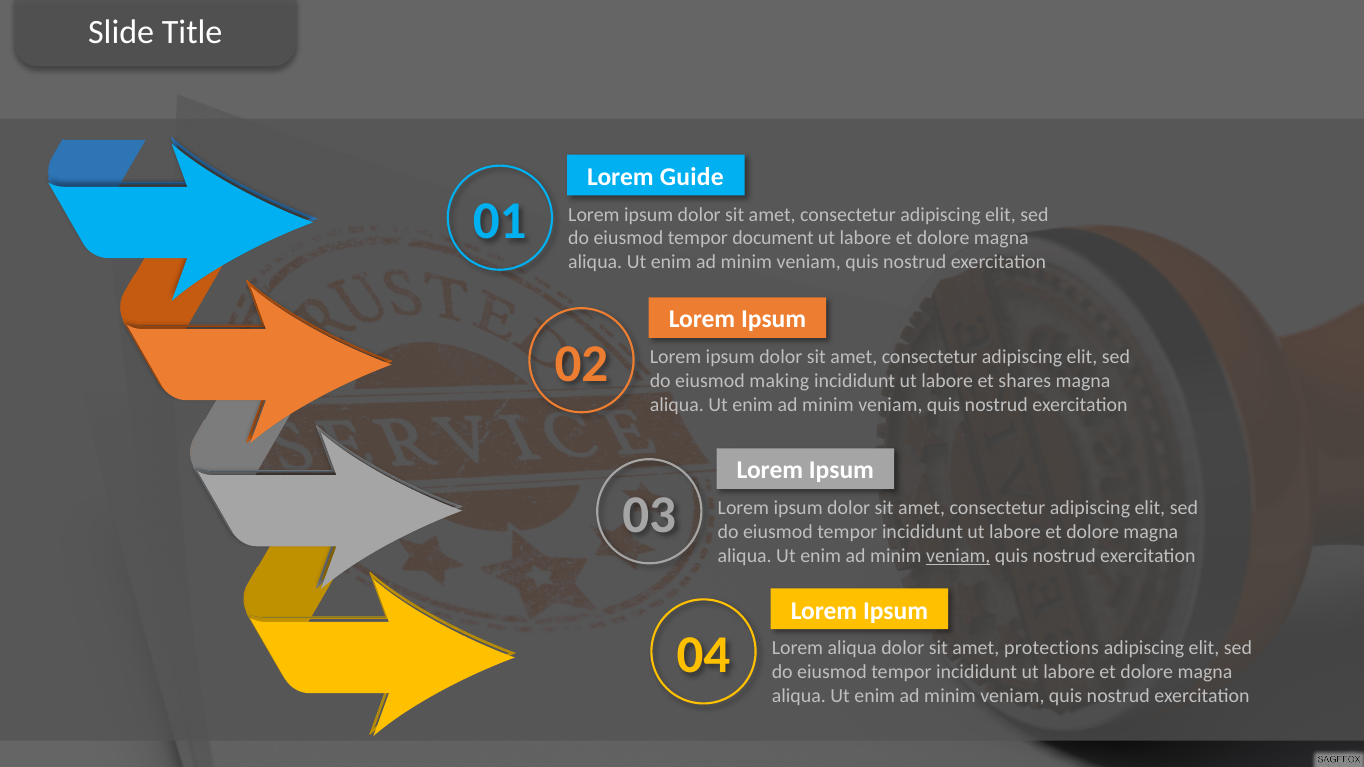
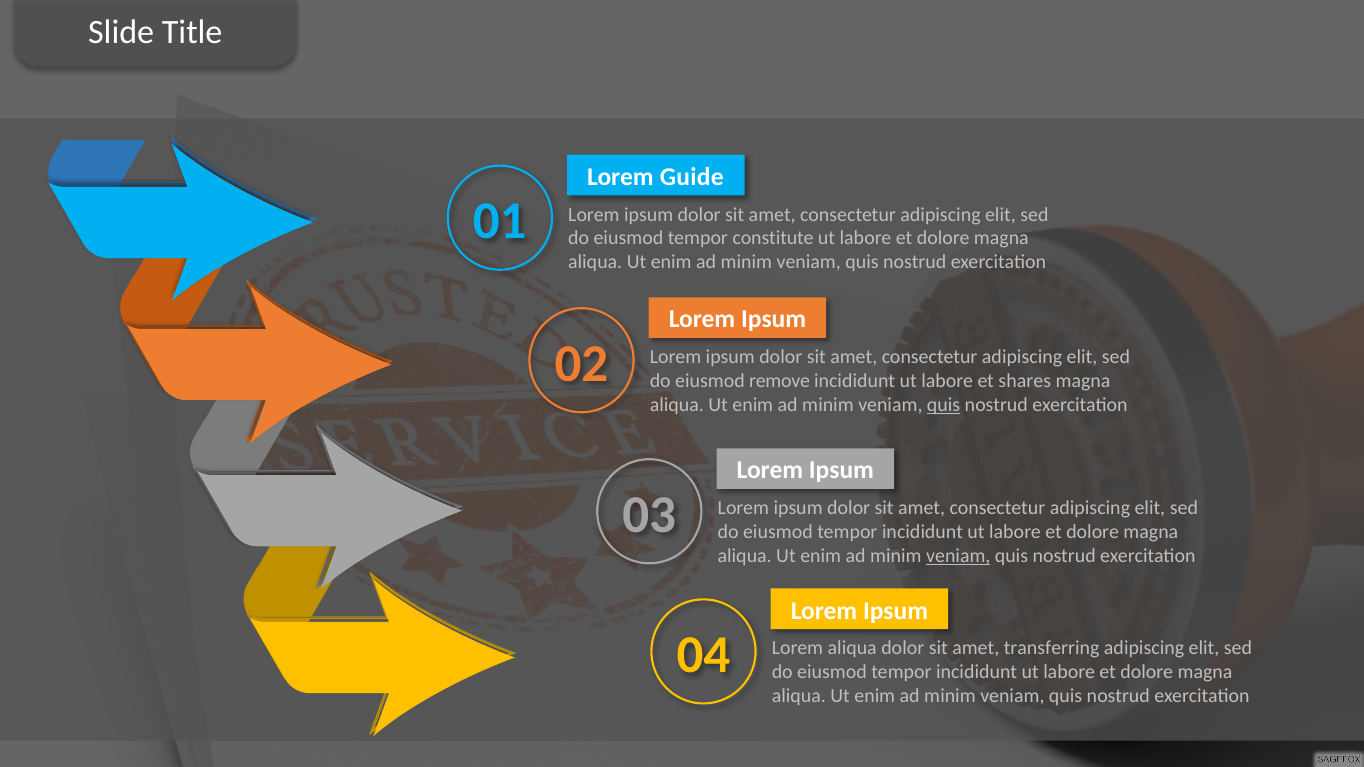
document: document -> constitute (773, 238)
making: making -> remove (780, 381)
quis underline: none -> present (944, 405)
protections: protections -> transferring (1052, 648)
